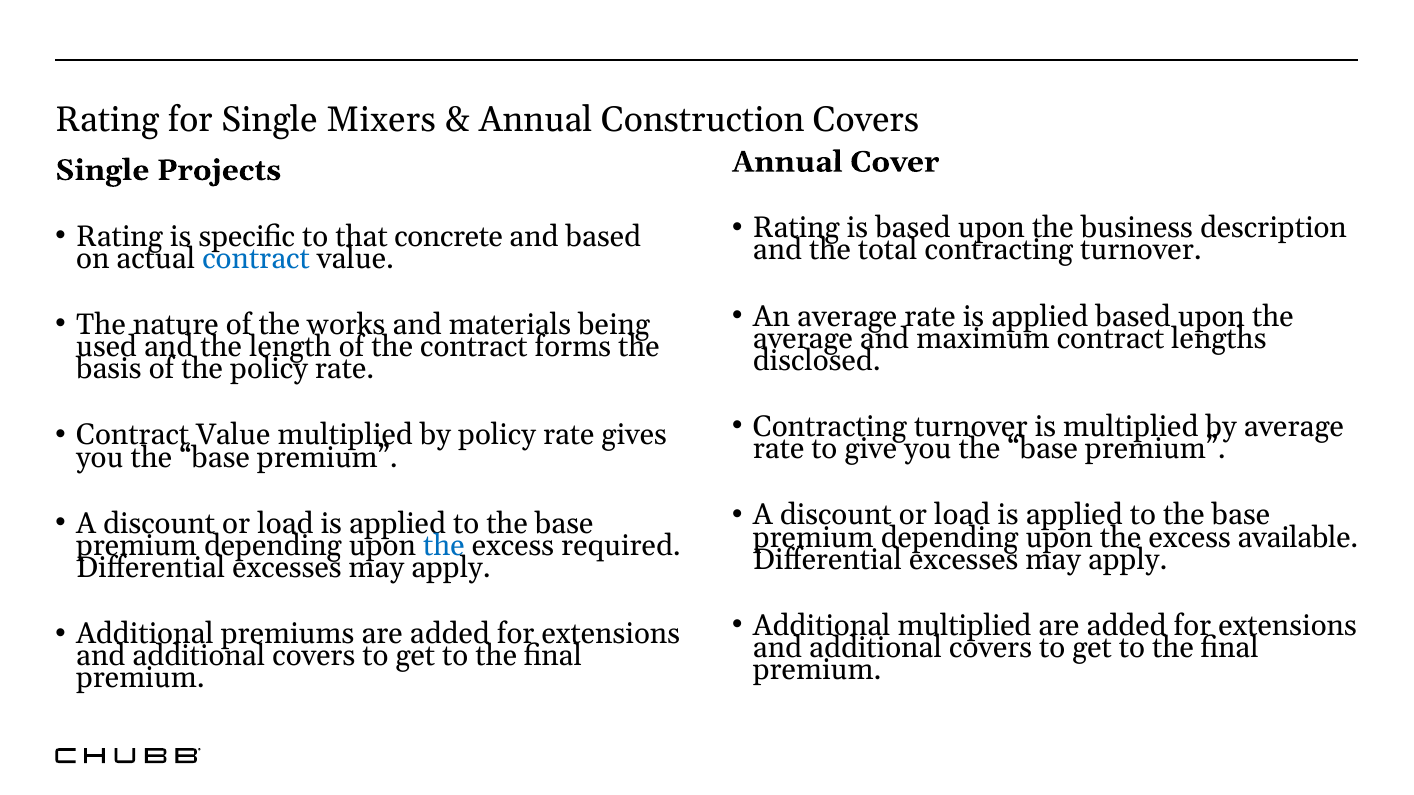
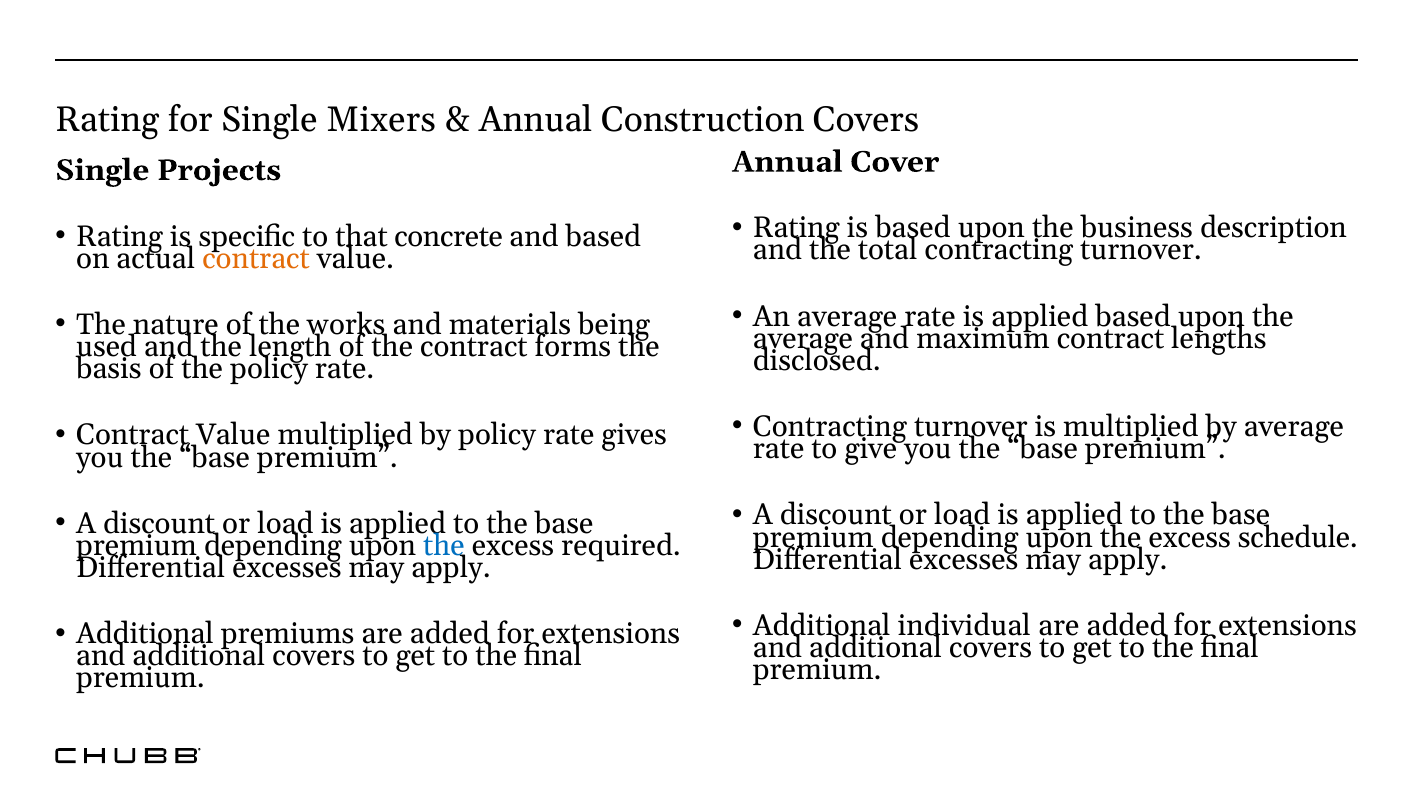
contract colour: blue -> orange (256, 259)
available: available -> schedule (1298, 538)
Additional multiplied: multiplied -> individual (964, 626)
